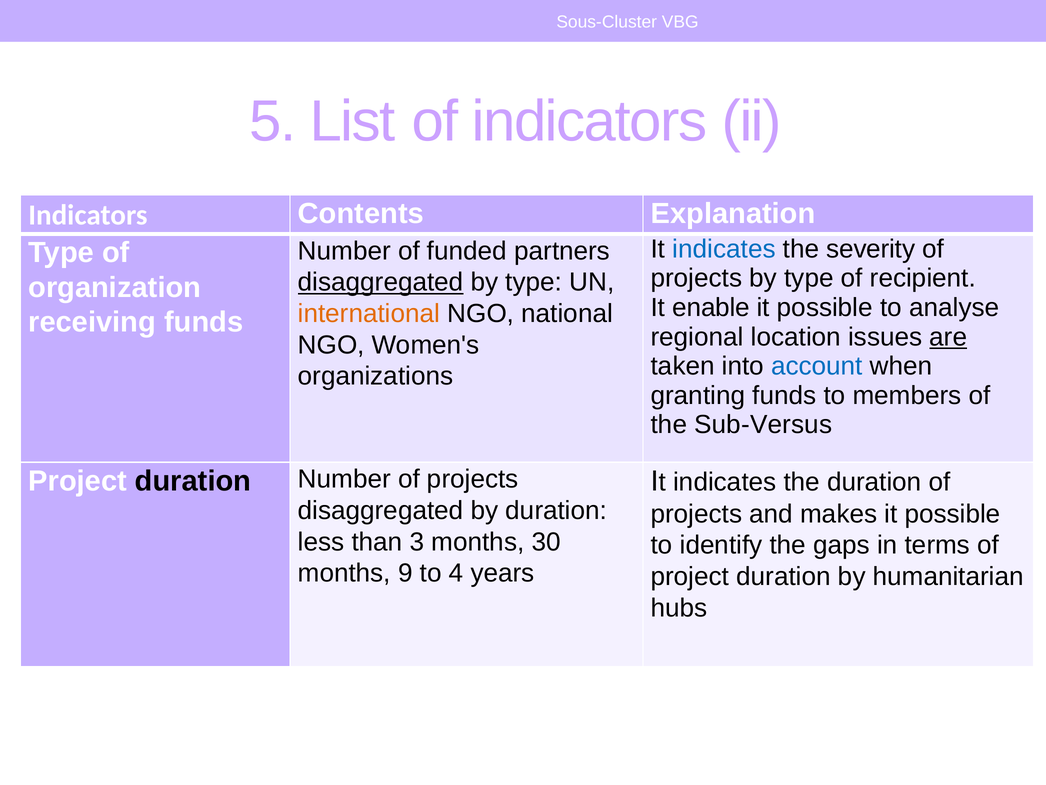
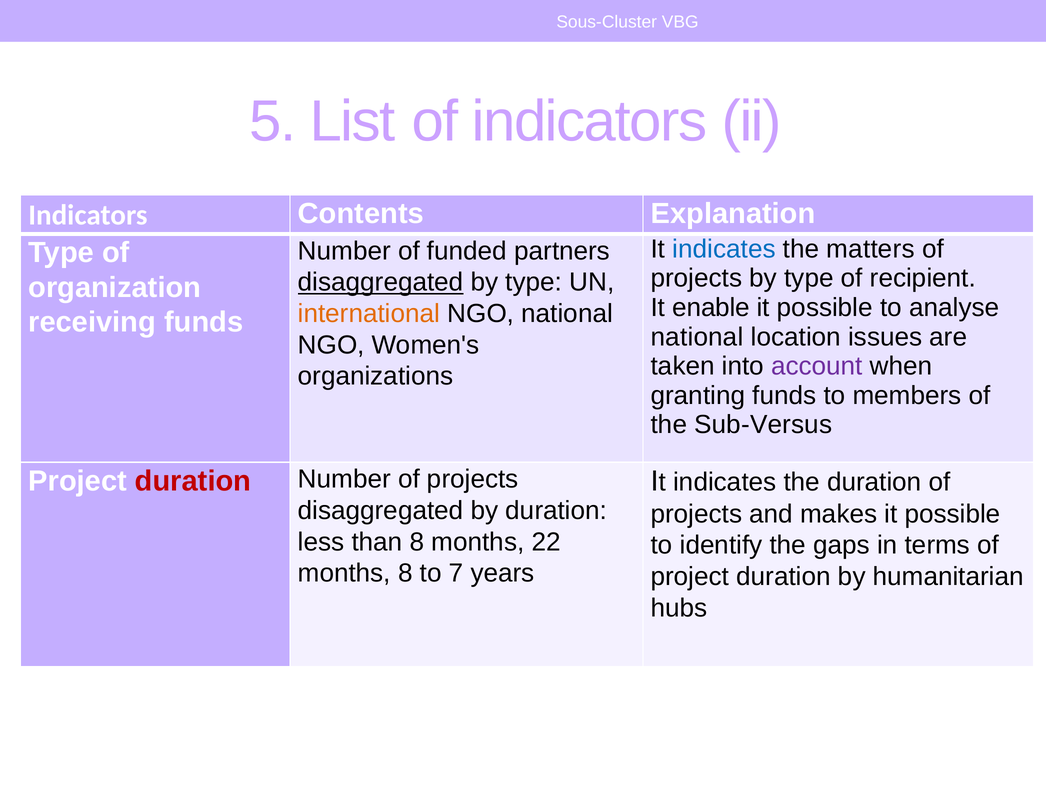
severity: severity -> matters (871, 249)
regional: regional -> national (697, 337)
are underline: present -> none (948, 337)
account colour: blue -> purple (817, 366)
duration colour: black -> red (193, 481)
than 3: 3 -> 8 (417, 542)
30: 30 -> 22 (546, 542)
months 9: 9 -> 8 (405, 573)
4: 4 -> 7 (456, 573)
